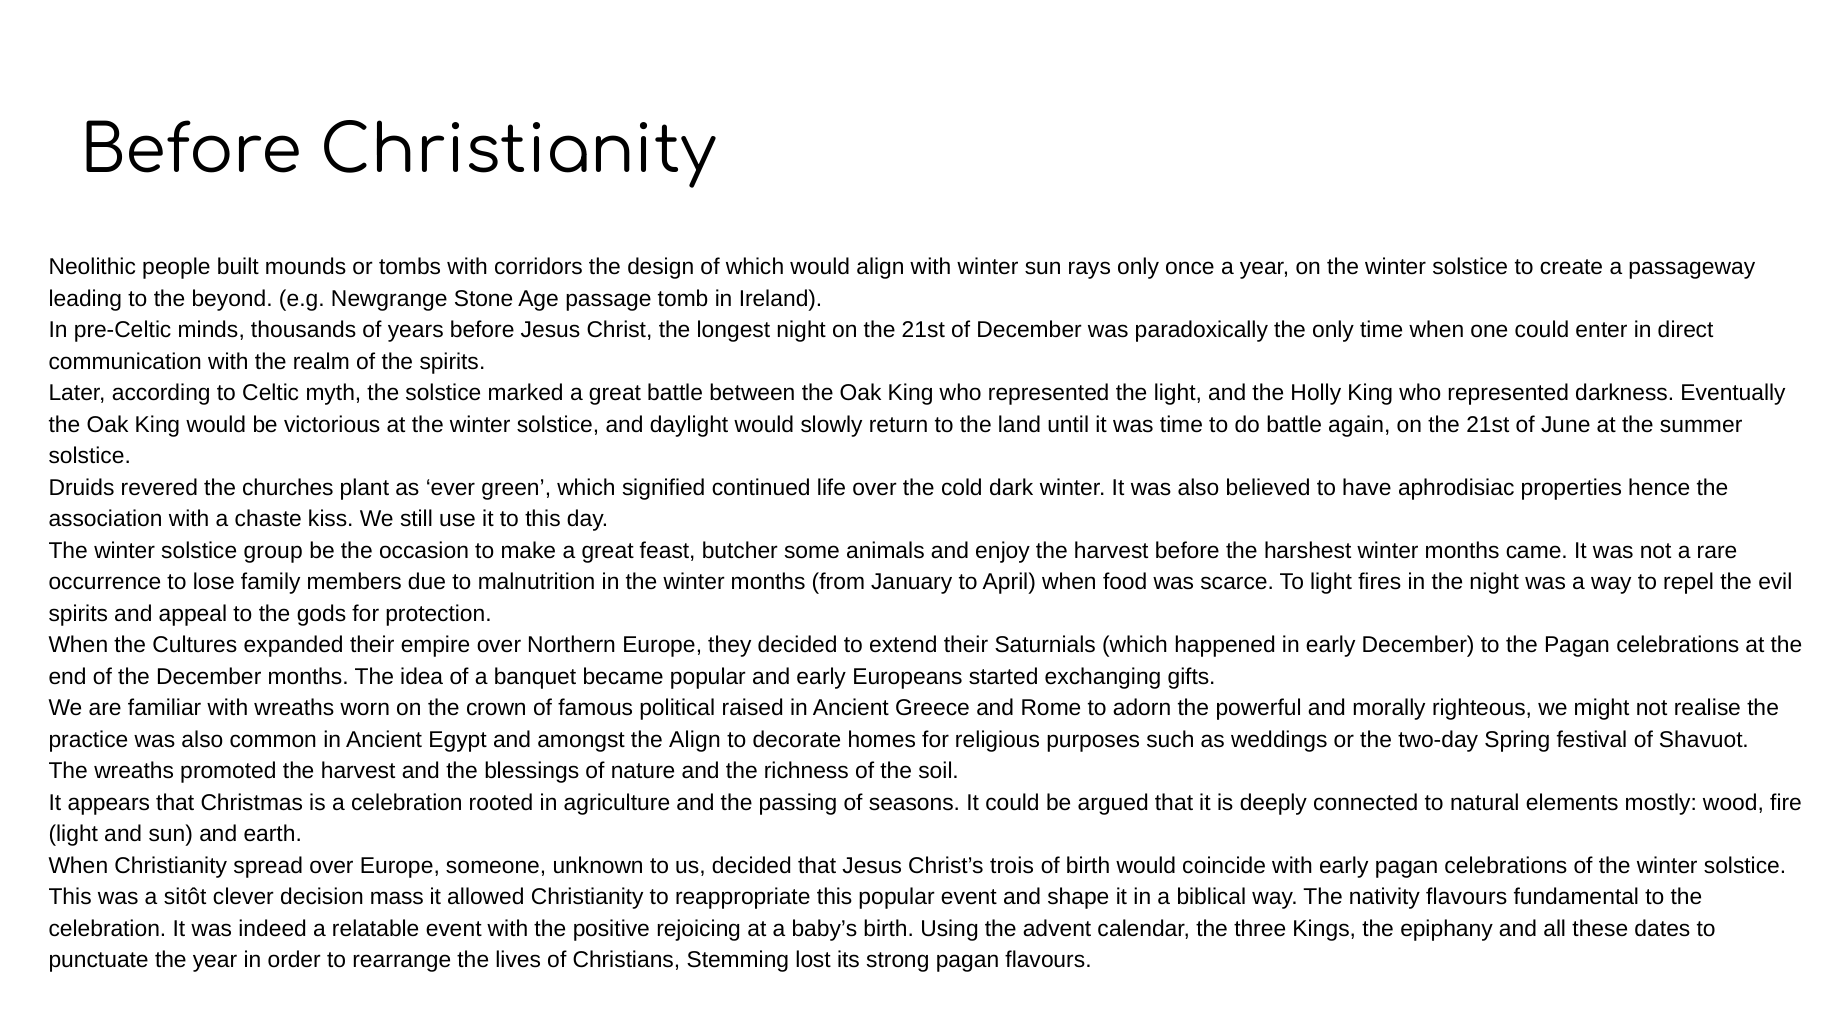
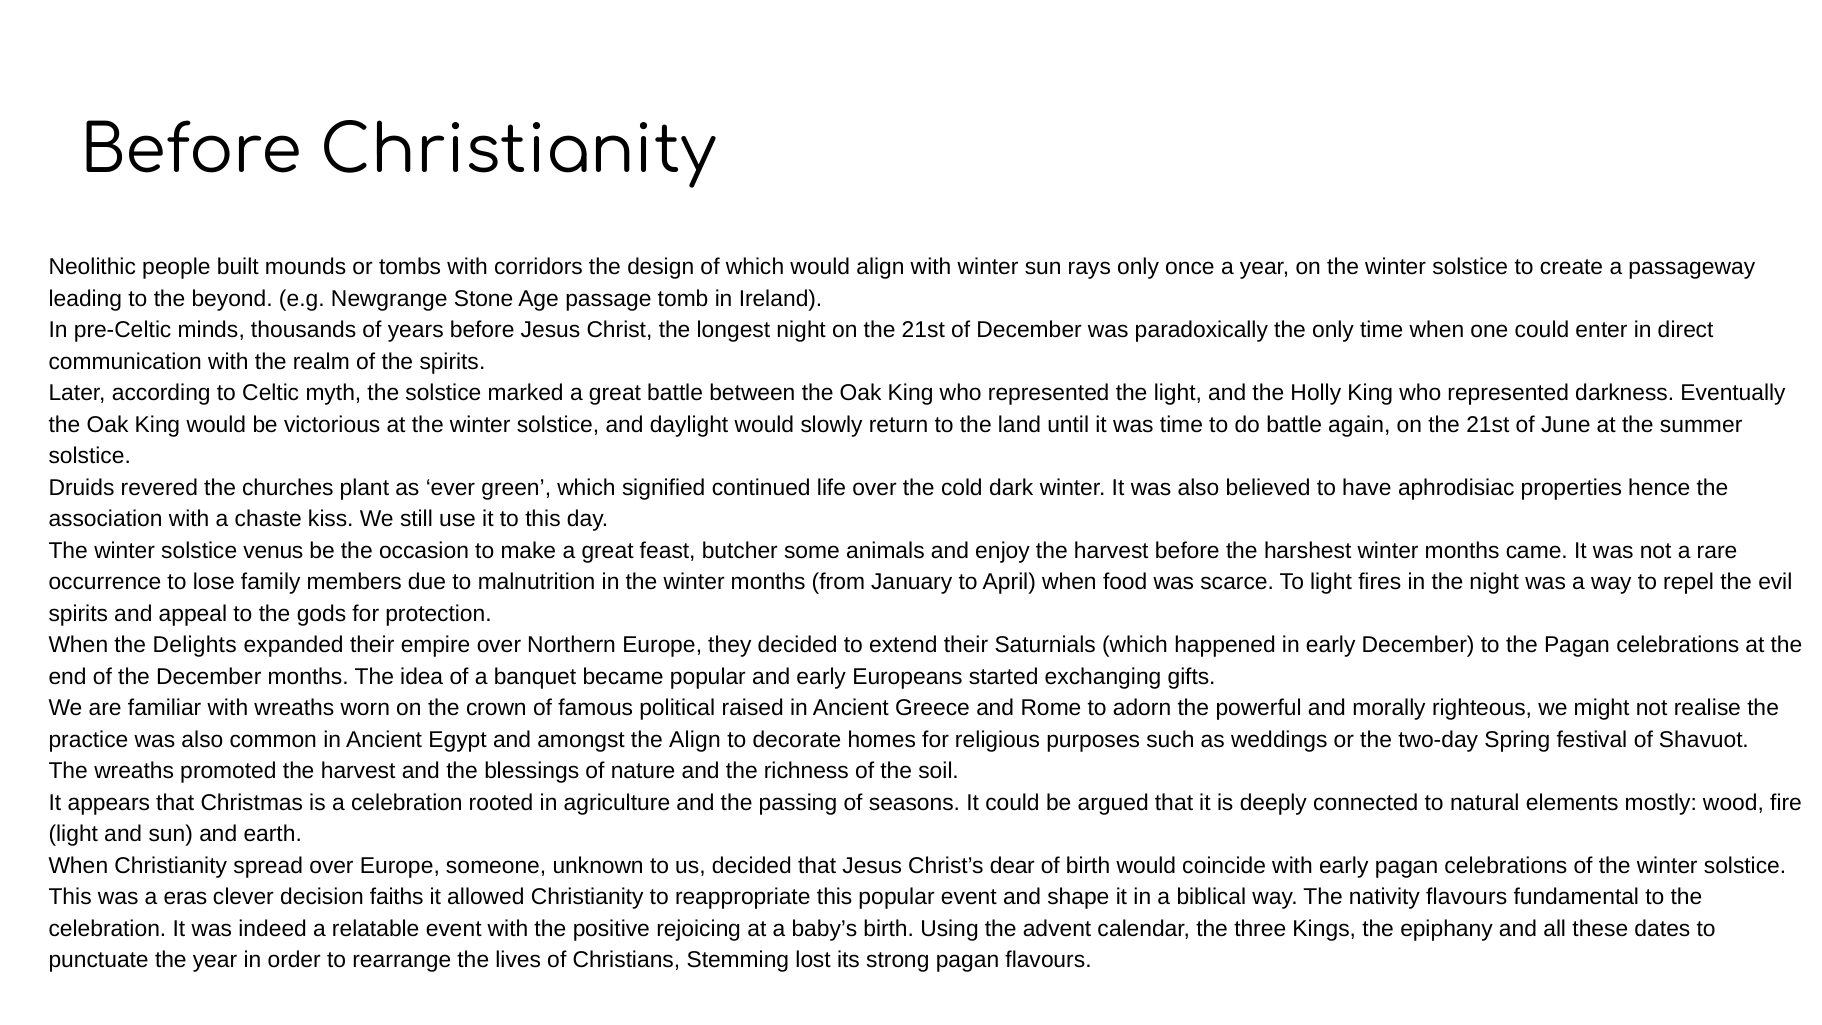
group: group -> venus (273, 551)
Cultures: Cultures -> Delights (195, 645)
trois: trois -> dear (1012, 866)
sitôt: sitôt -> eras (185, 897)
mass: mass -> faiths (397, 897)
